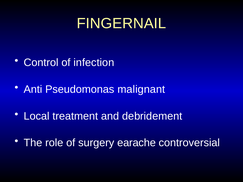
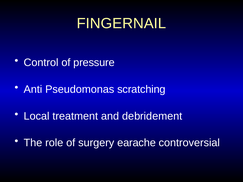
infection: infection -> pressure (94, 63)
malignant: malignant -> scratching (141, 89)
